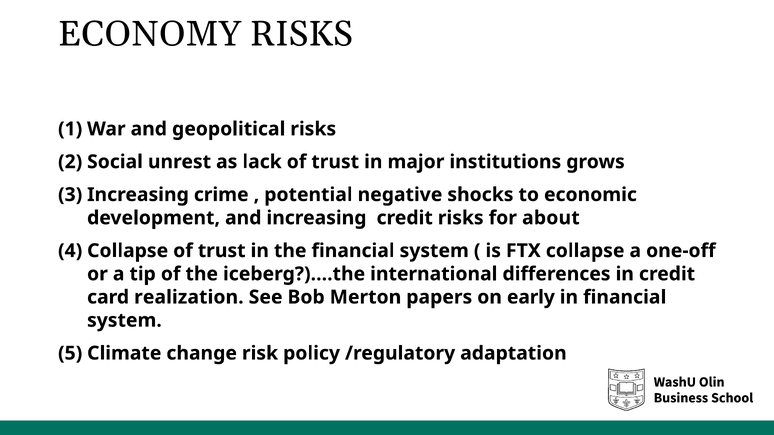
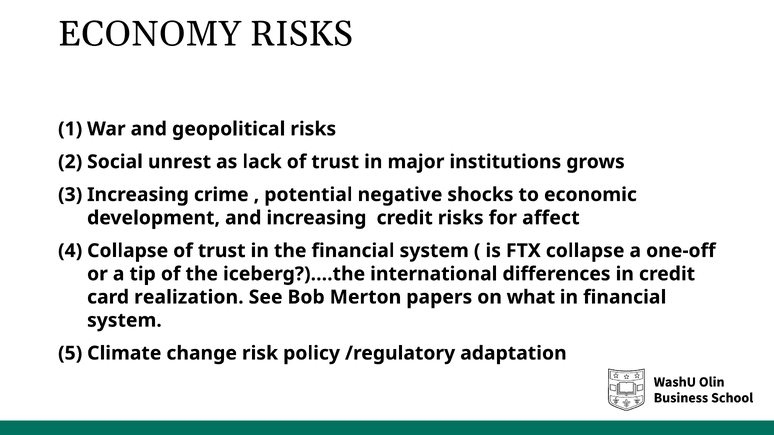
about: about -> affect (551, 218)
early: early -> what (531, 297)
